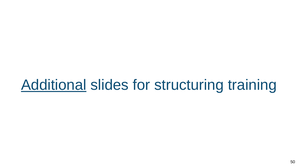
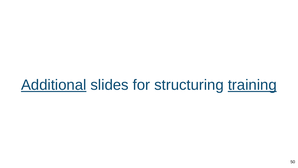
training underline: none -> present (252, 85)
